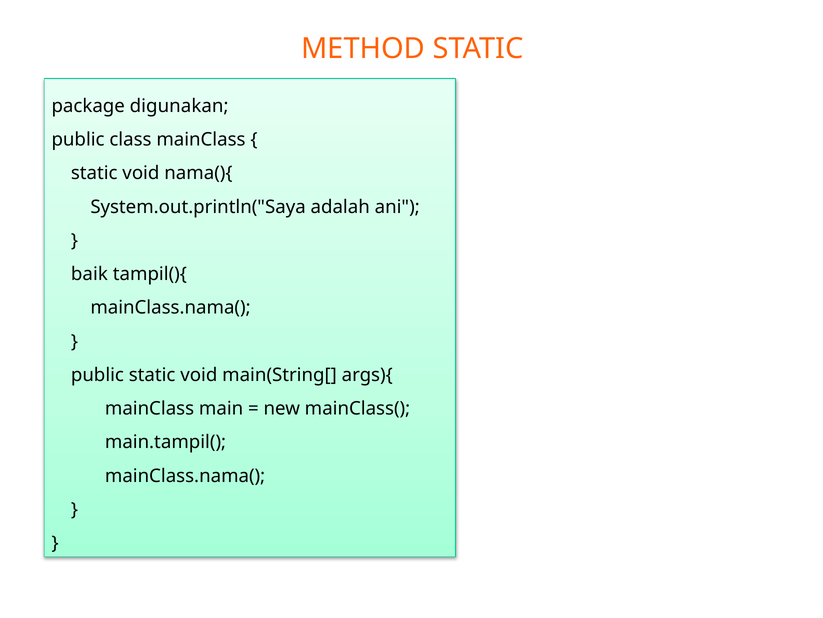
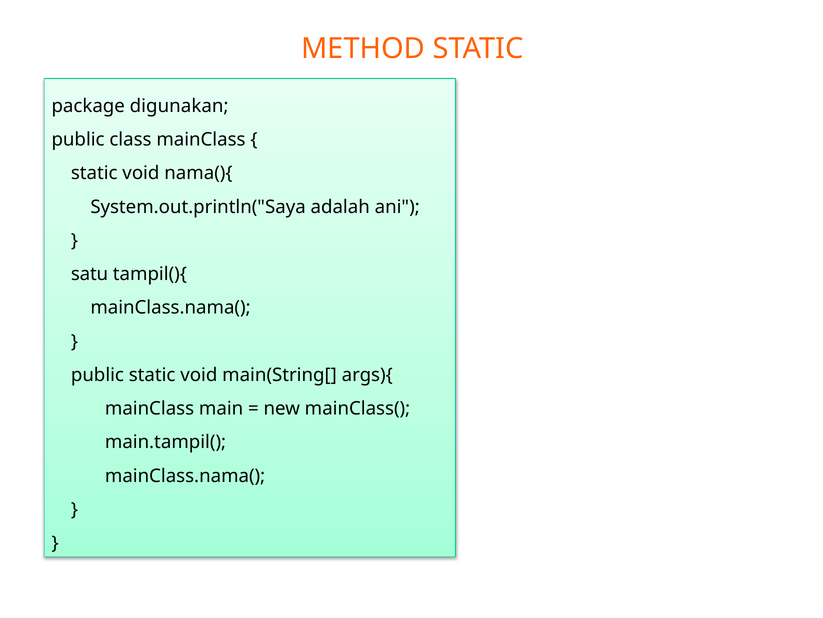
baik: baik -> satu (90, 274)
